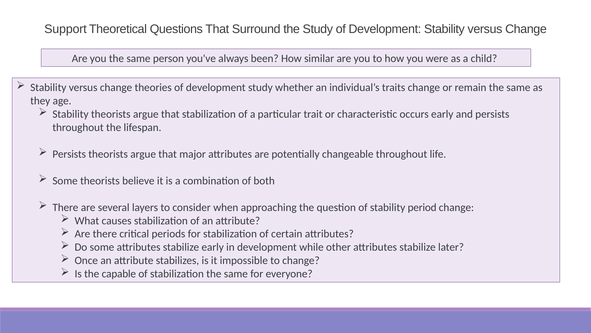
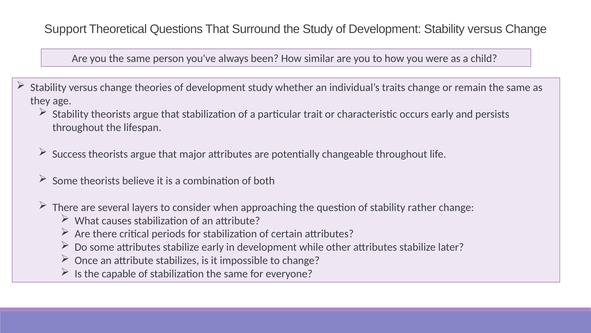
Persists: Persists -> Success (69, 154)
period: period -> rather (422, 207)
